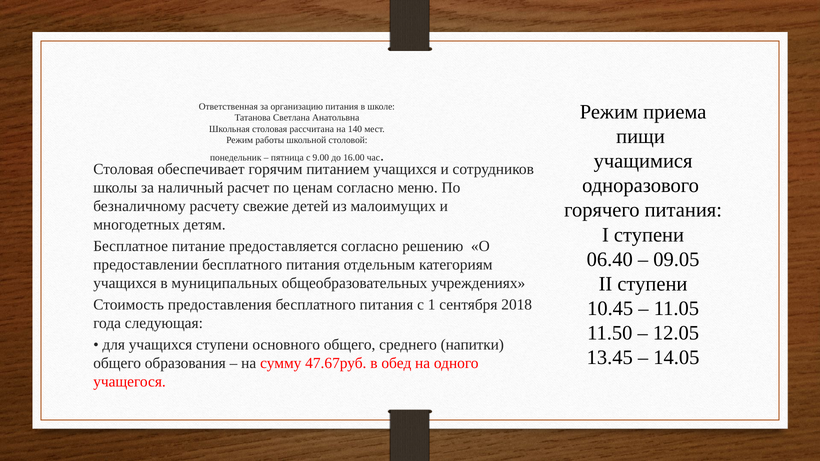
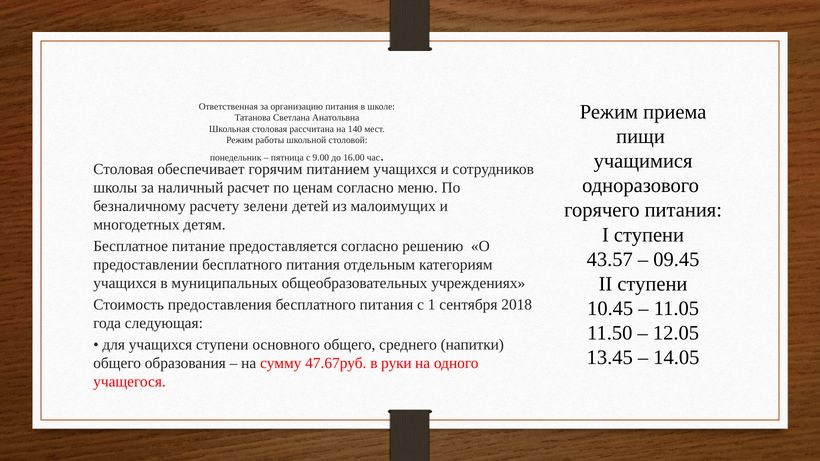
свежие: свежие -> зелени (266, 206)
06.40: 06.40 -> 43.57 (610, 260)
09.05: 09.05 -> 09.45 (676, 260)
обед: обед -> руки (396, 363)
